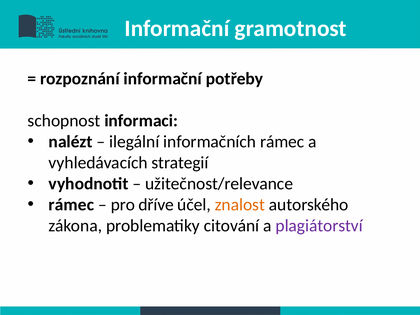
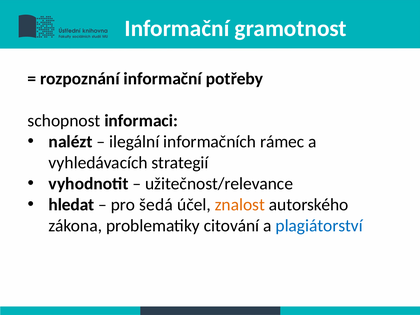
rámec: rámec -> hledat (71, 205)
dříve: dříve -> šedá (156, 205)
plagiátorství colour: purple -> blue (319, 226)
